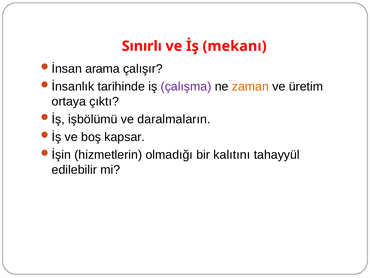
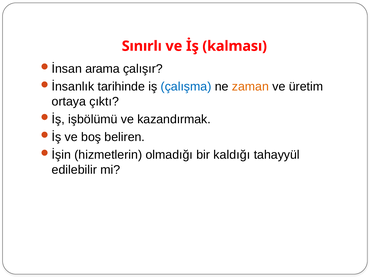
mekanı: mekanı -> kalması (235, 46)
çalışma colour: purple -> blue (186, 86)
daralmaların: daralmaların -> kazandırmak (174, 119)
kapsar: kapsar -> beliren (125, 137)
kalıtını: kalıtını -> kaldığı (232, 155)
